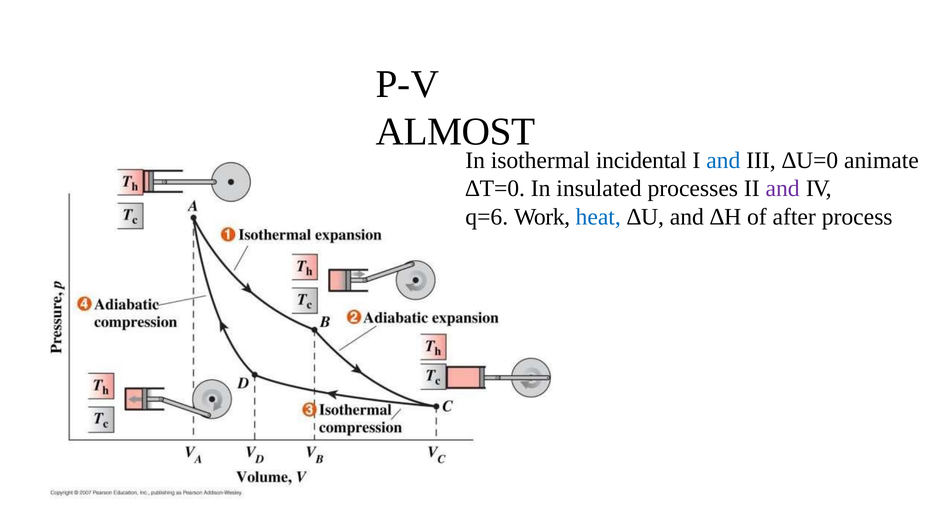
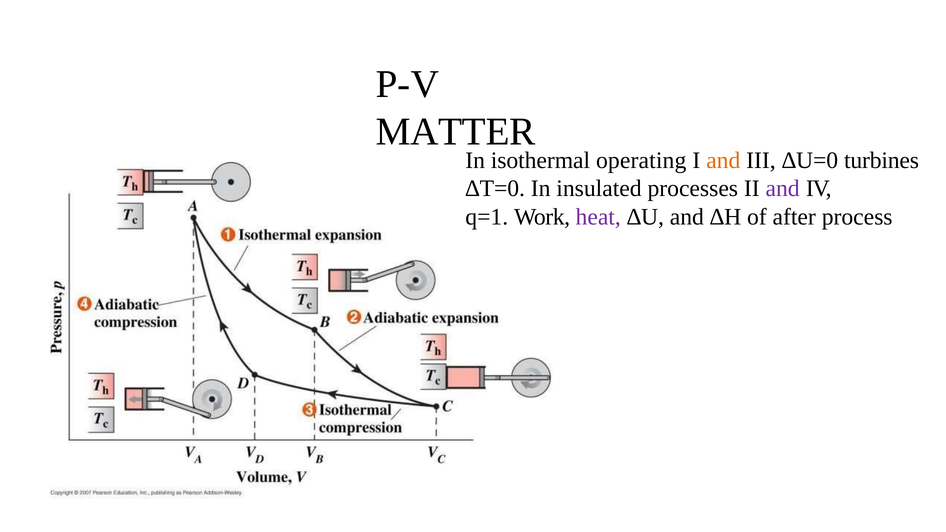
ALMOST: ALMOST -> MATTER (456, 132)
incidental: incidental -> operating (641, 160)
and colour: blue -> orange (723, 160)
animate: animate -> turbines (882, 160)
q=6: q=6 -> q=1 (487, 217)
heat colour: blue -> purple (598, 217)
